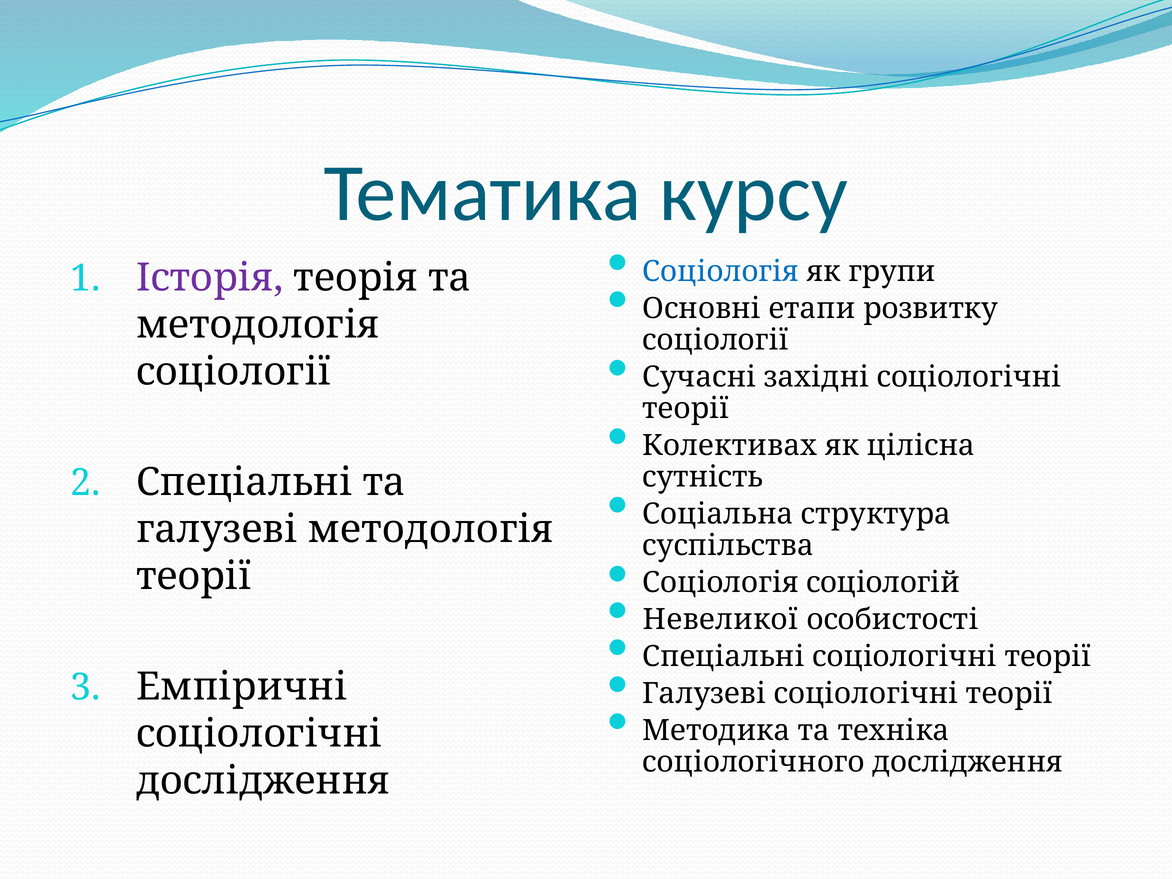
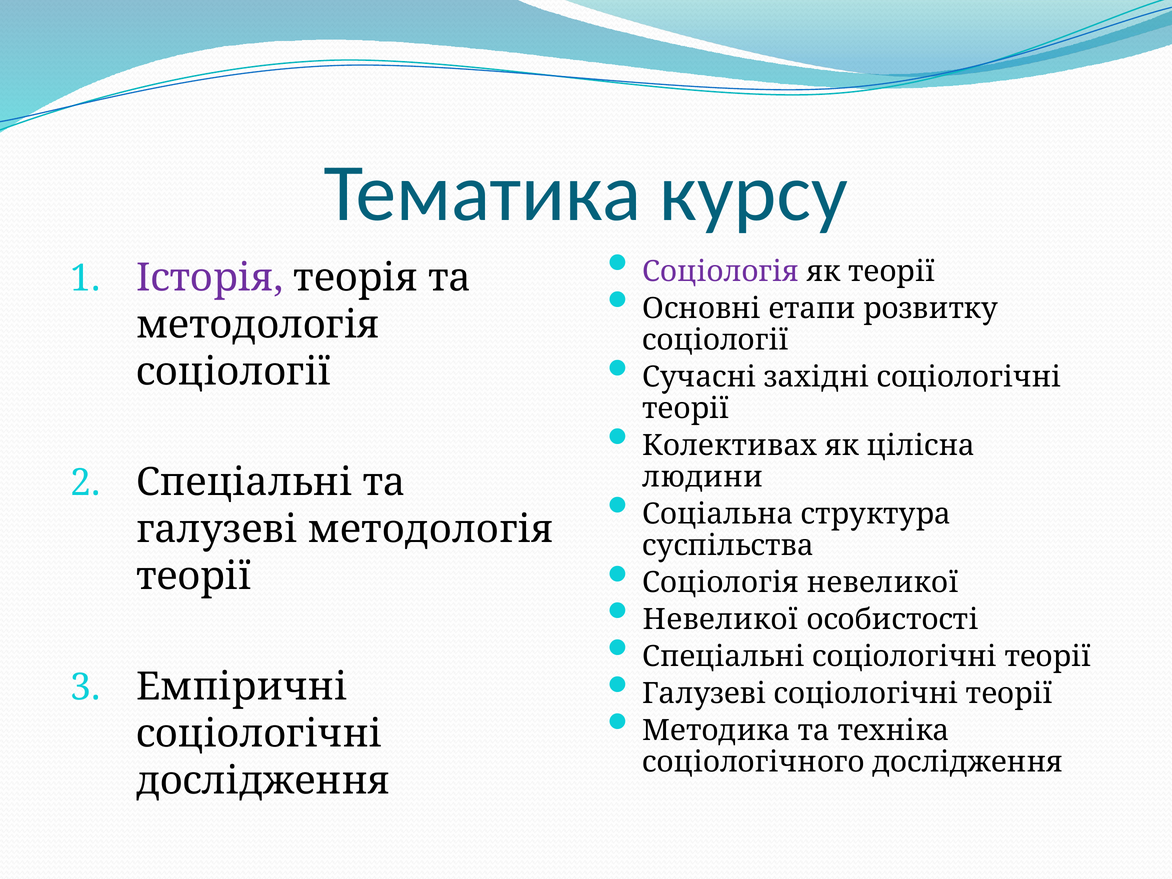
Соціологія colour: blue -> purple (721, 272)
як групи: групи -> теорії (892, 272)
сутність: сутність -> людини (703, 477)
Соціологія соціологій: соціологій -> невеликої (883, 583)
